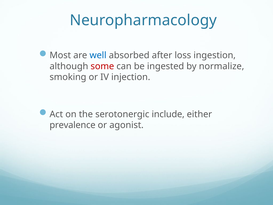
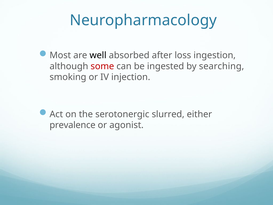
well colour: blue -> black (98, 55)
normalize: normalize -> searching (222, 66)
include: include -> slurred (168, 114)
